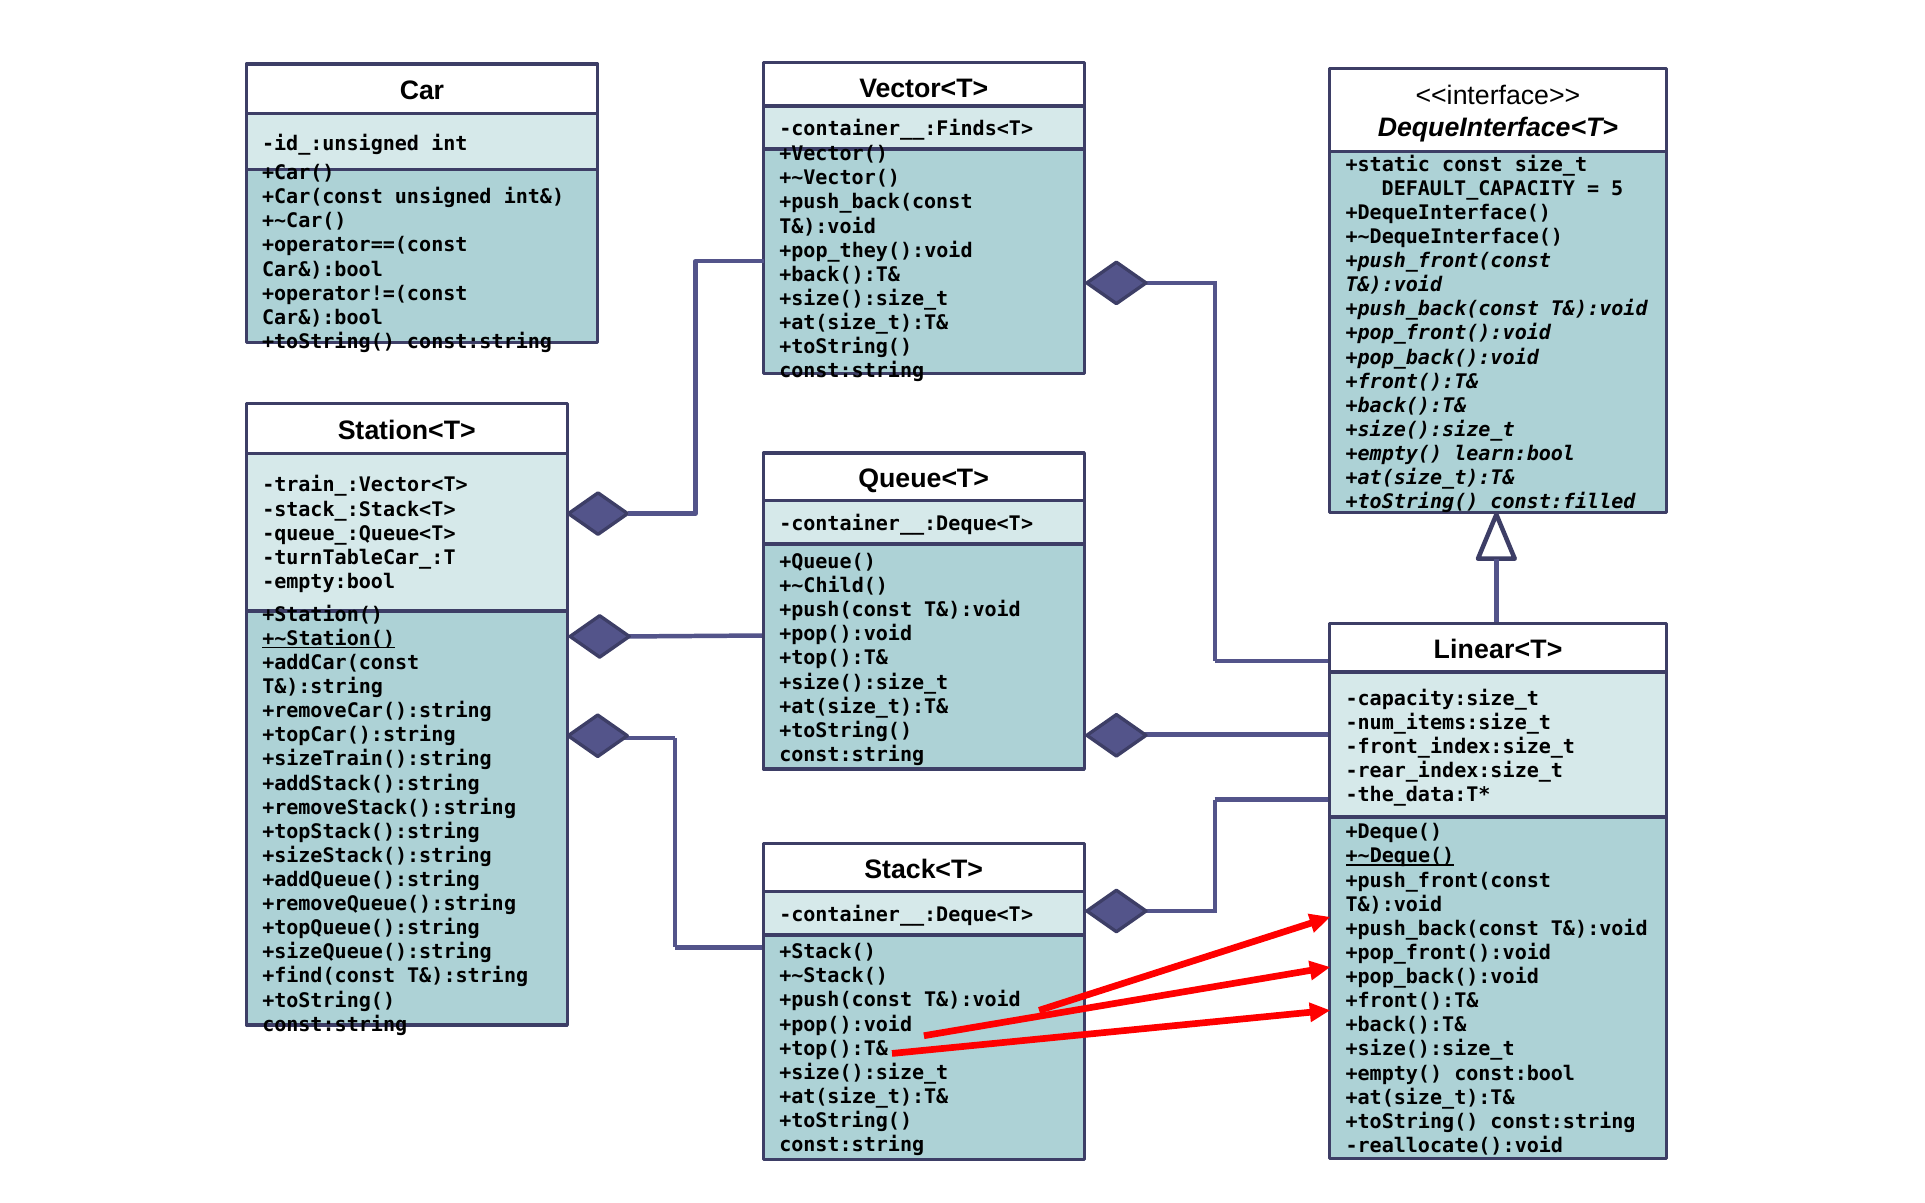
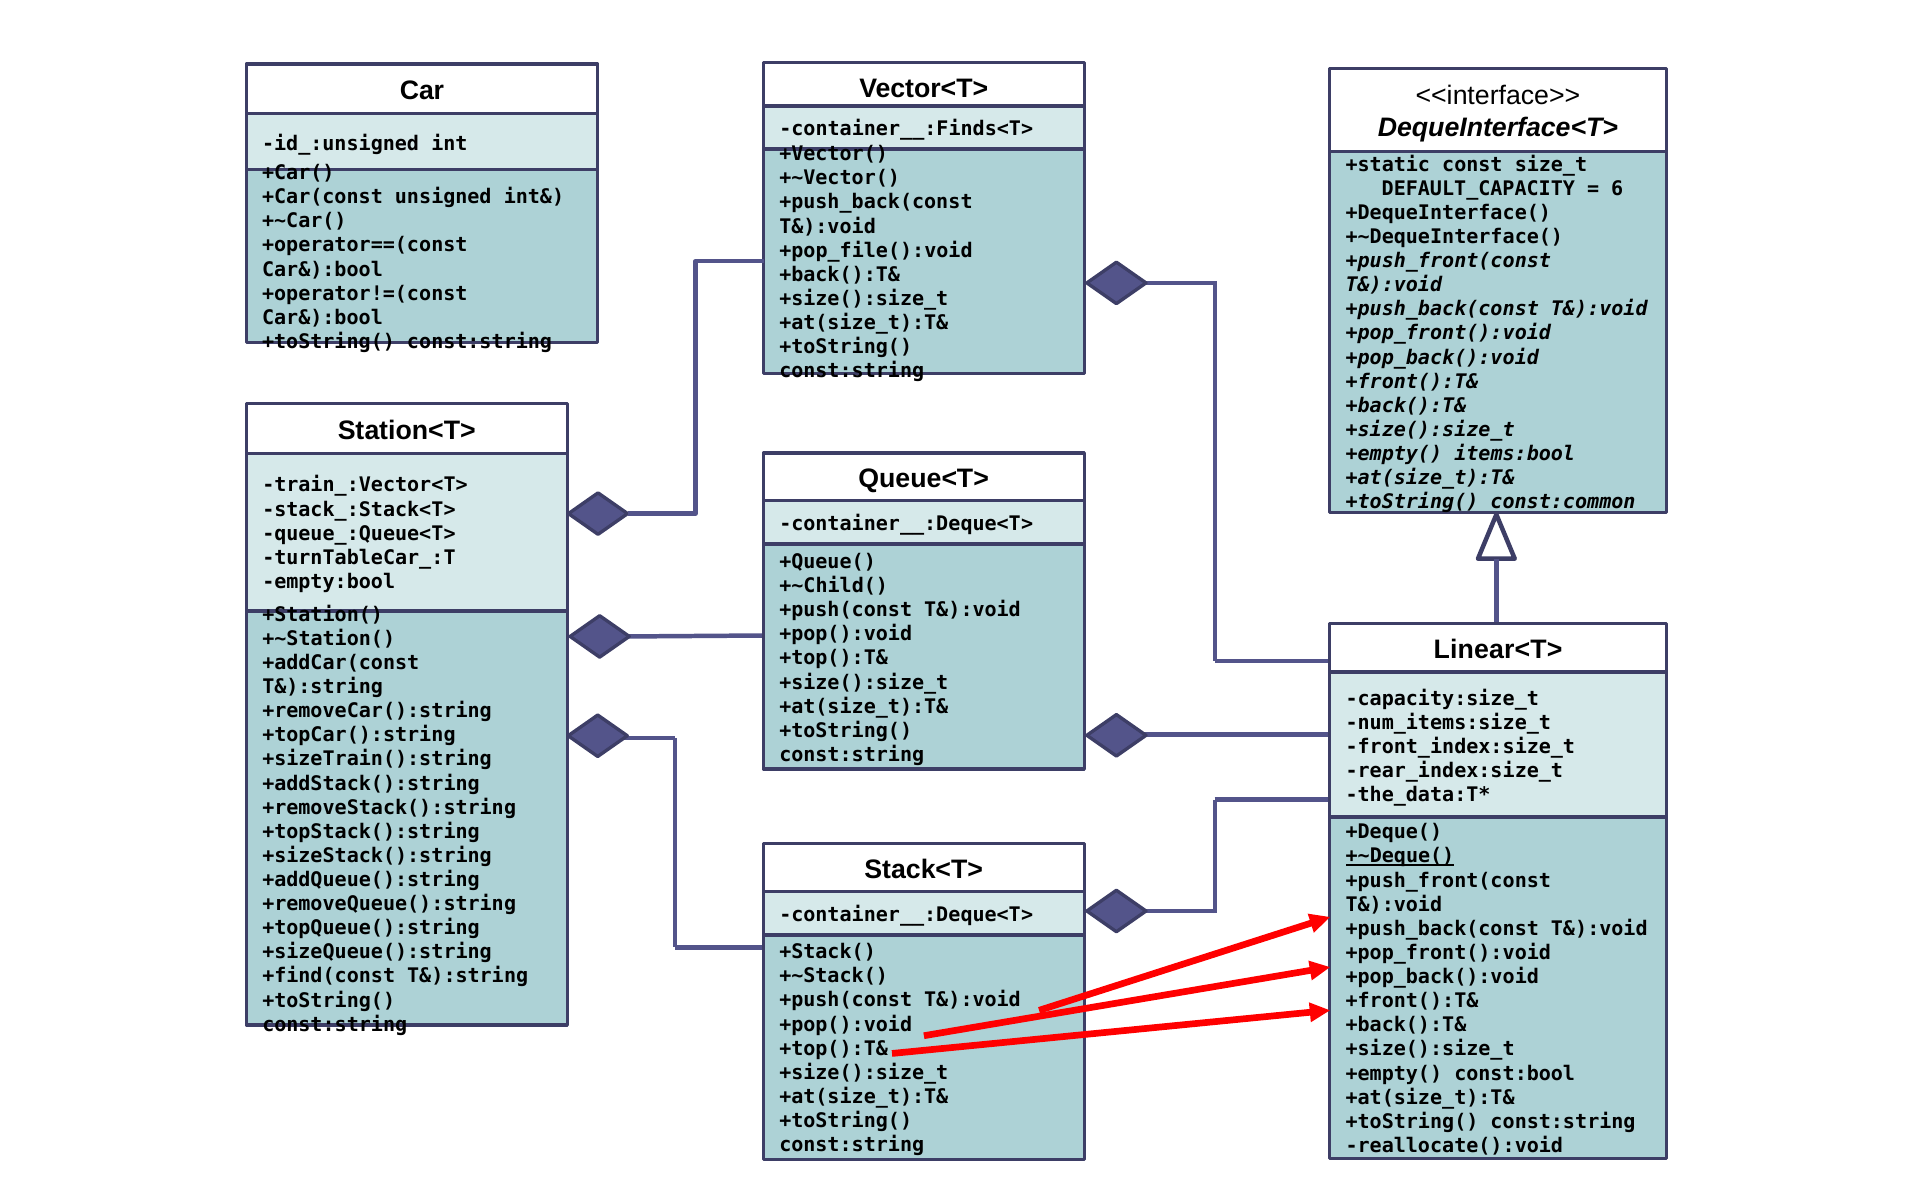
5: 5 -> 6 (1617, 189)
+pop_they():void: +pop_they():void -> +pop_file():void (876, 251)
learn:bool: learn:bool -> items:bool (1515, 454)
const:filled: const:filled -> const:common (1563, 502)
+~Station( underline: present -> none (329, 639)
